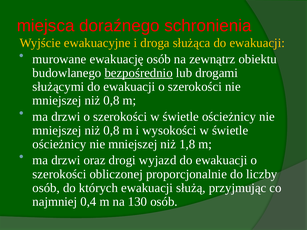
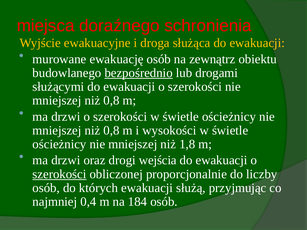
wyjazd: wyjazd -> wejścia (158, 160)
szerokości underline: none -> present (59, 174)
130: 130 -> 184 (138, 202)
